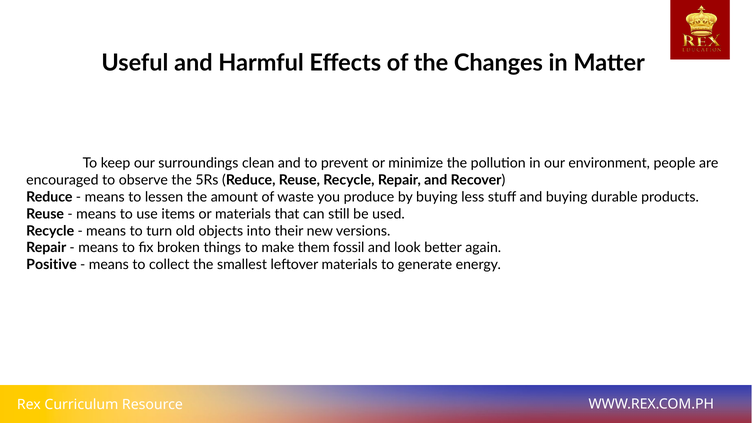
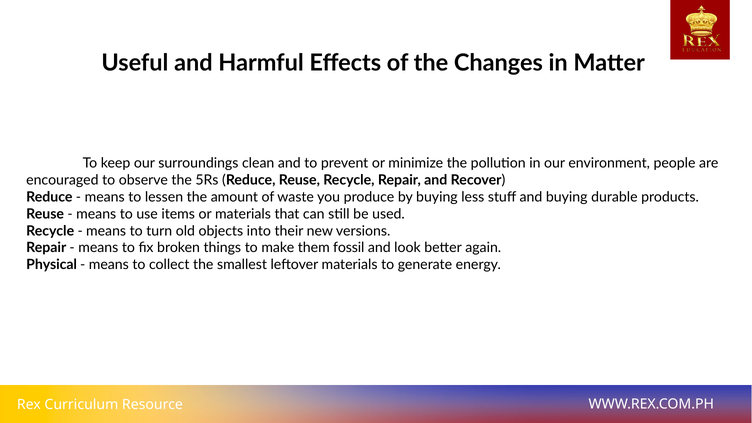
Positive: Positive -> Physical (52, 265)
